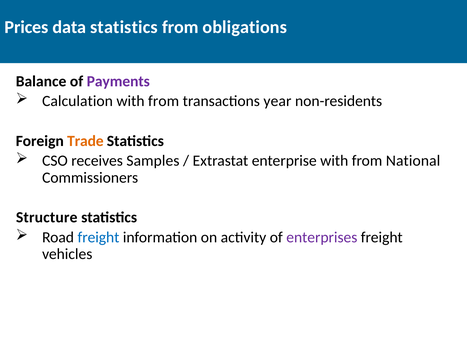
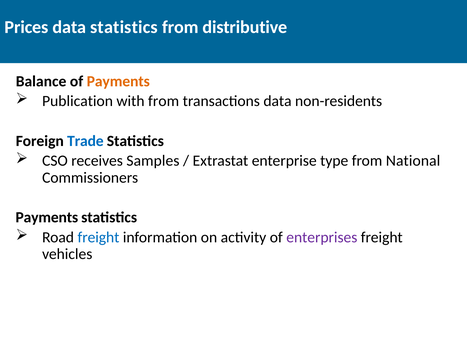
obligations: obligations -> distributive (245, 27)
Payments colour: purple -> orange (118, 81)
Calculation: Calculation -> Publication (78, 101)
transactions year: year -> data (278, 101)
Trade colour: orange -> blue (85, 141)
enterprise with: with -> type (334, 161)
Structure: Structure -> Payments (47, 218)
